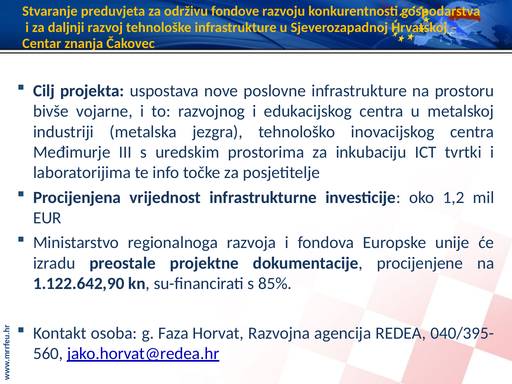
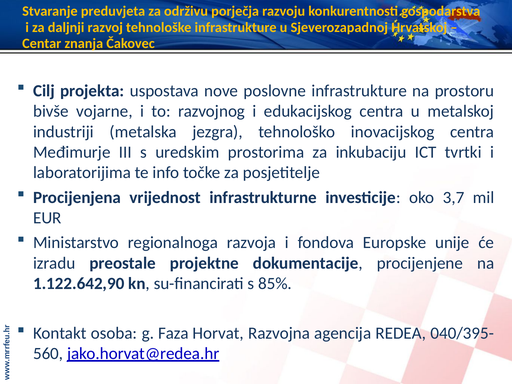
fondove: fondove -> porječja (235, 11)
1,2: 1,2 -> 3,7 (454, 197)
